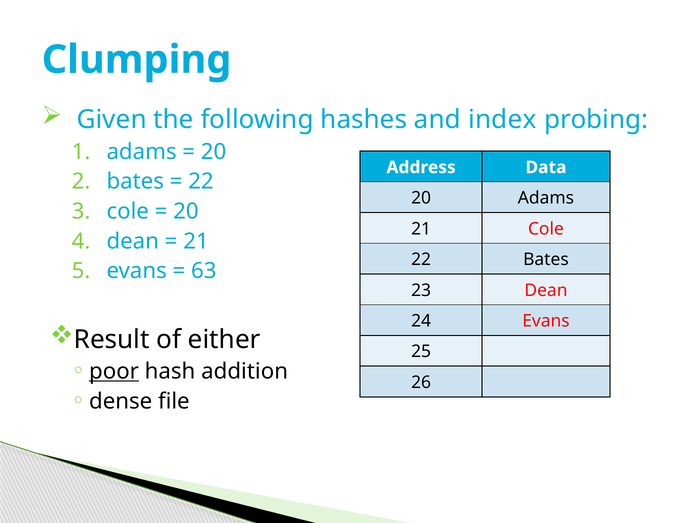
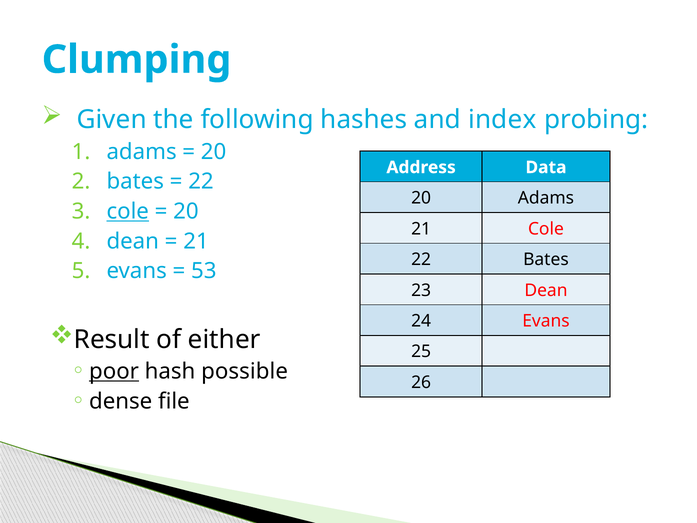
cole underline: none -> present (128, 211)
63: 63 -> 53 (204, 271)
addition: addition -> possible (245, 371)
